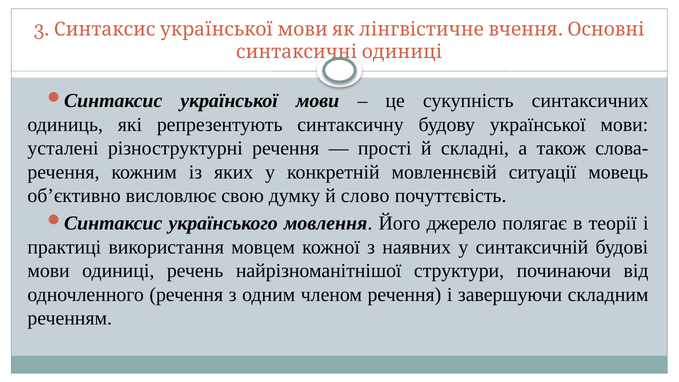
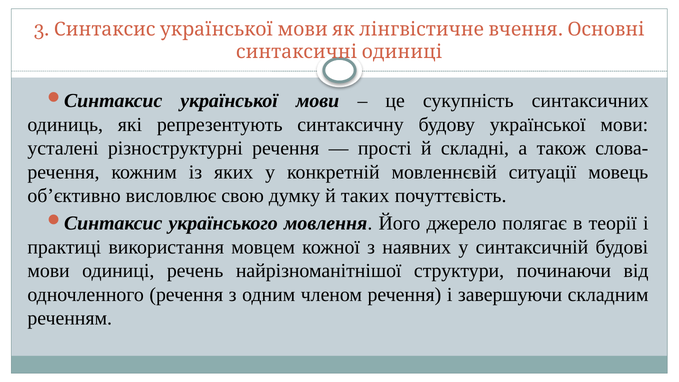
слово: слово -> таких (365, 196)
